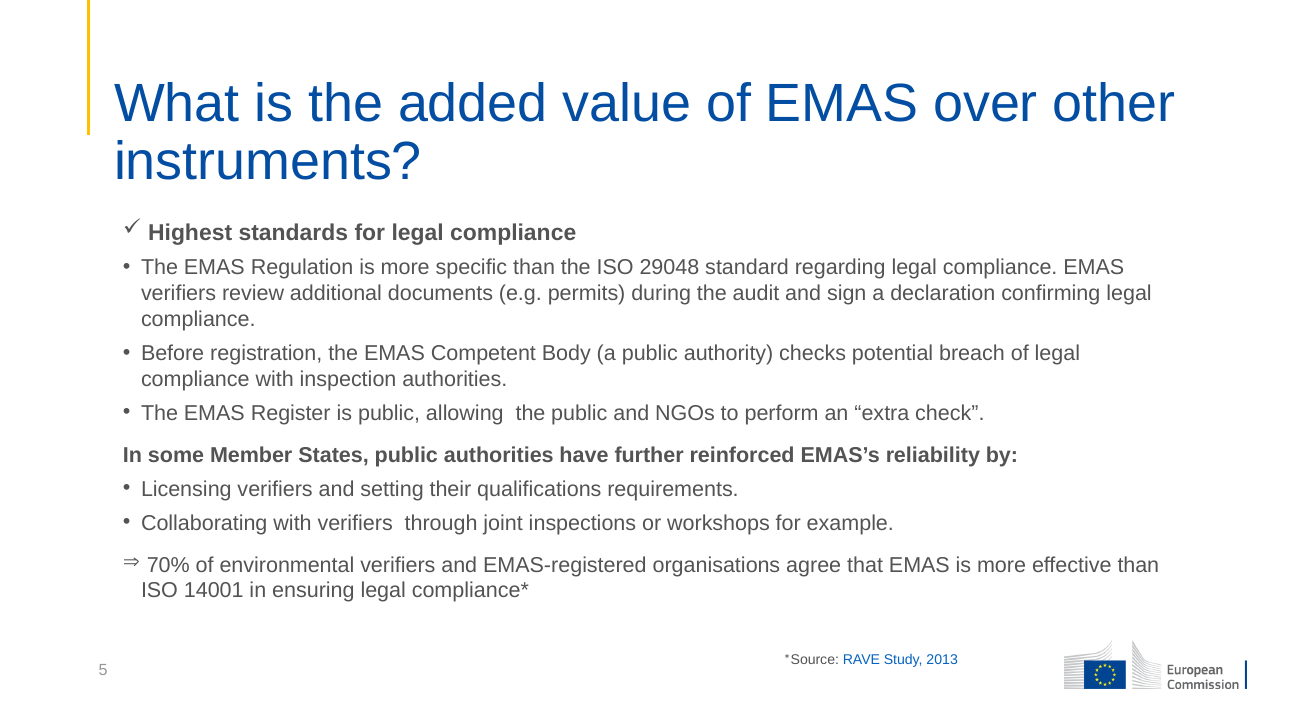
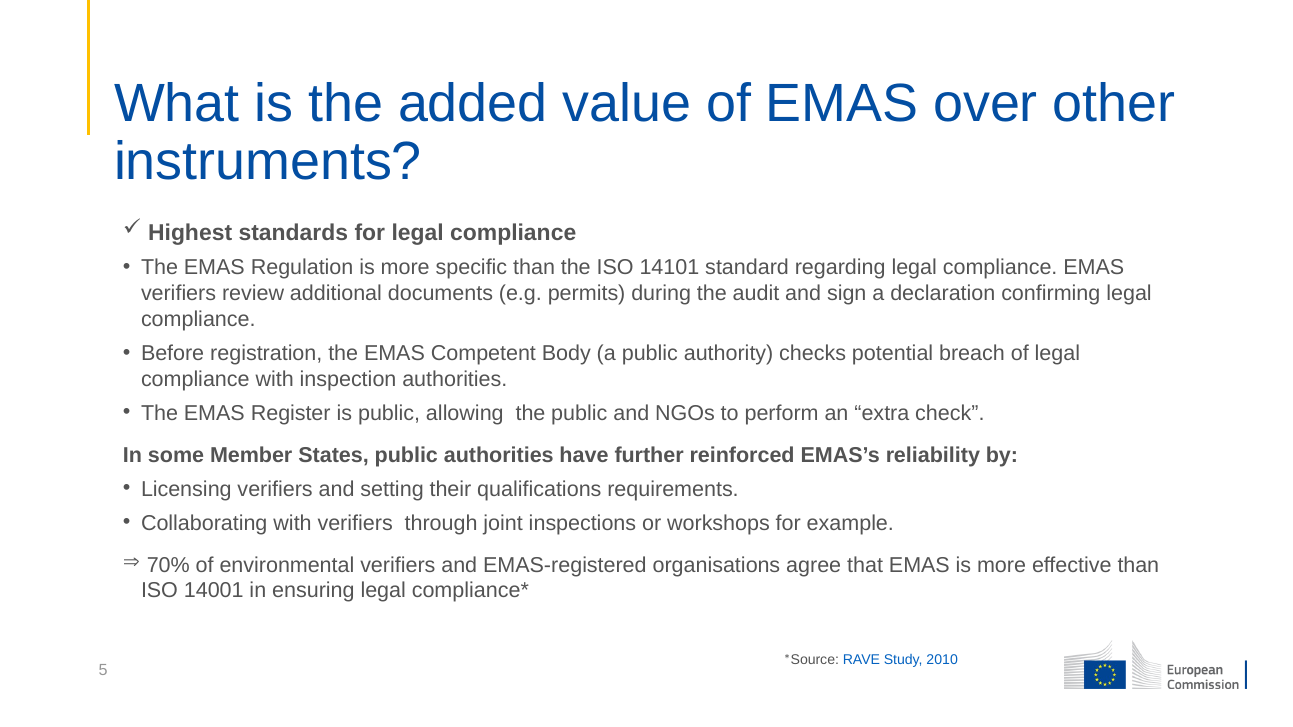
29048: 29048 -> 14101 (669, 268)
2013: 2013 -> 2010 (942, 660)
